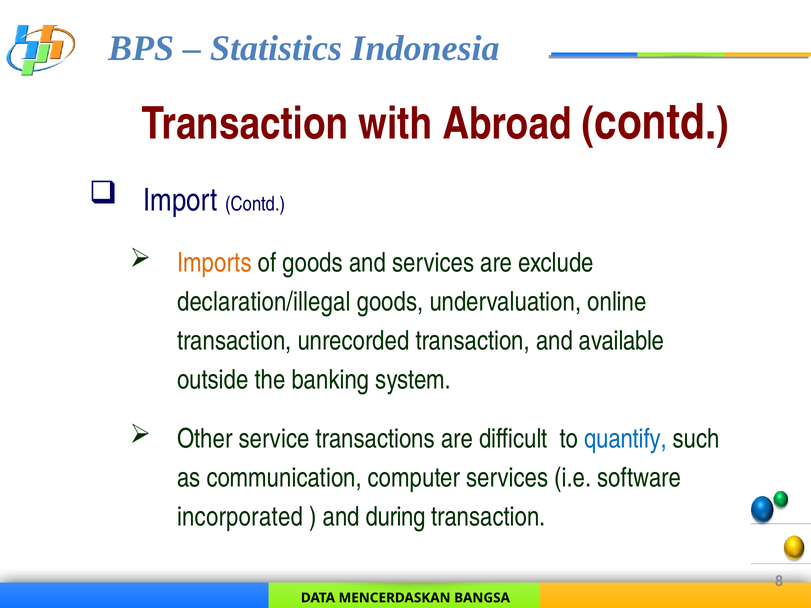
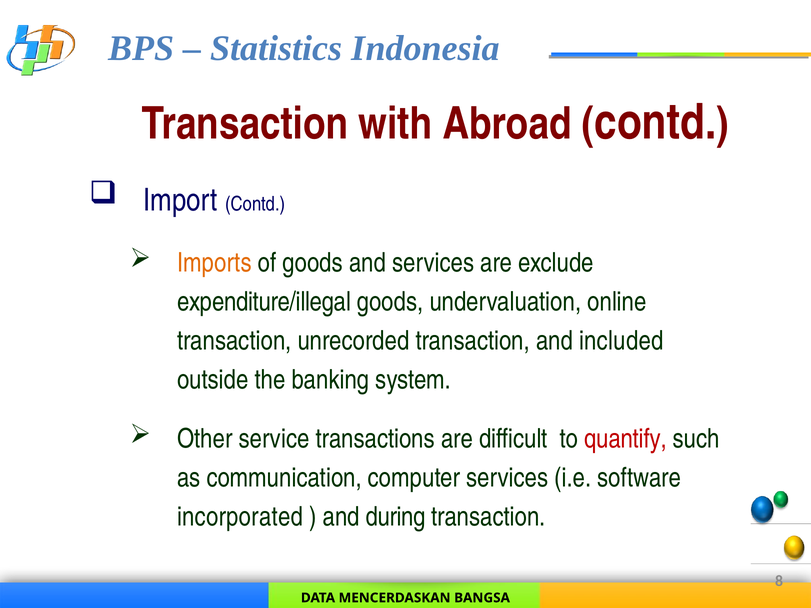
declaration/illegal: declaration/illegal -> expenditure/illegal (264, 302)
available: available -> included (621, 341)
quantify colour: blue -> red (626, 439)
